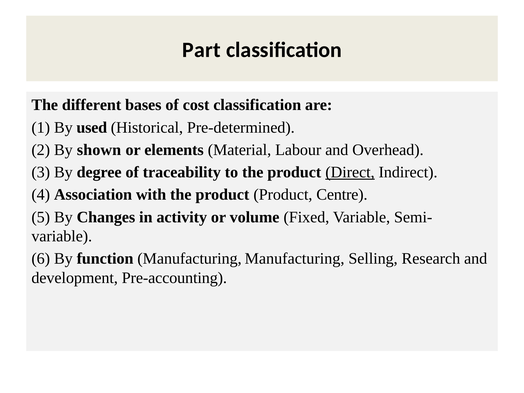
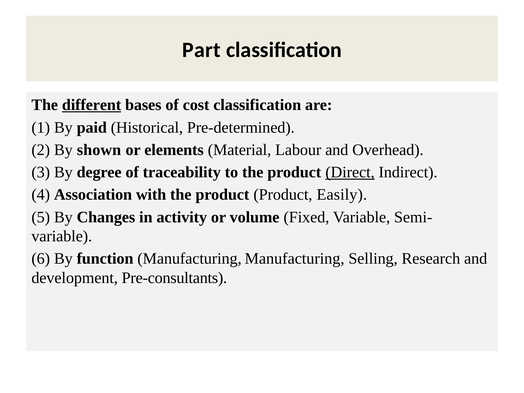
different underline: none -> present (92, 105)
used: used -> paid (92, 127)
Centre: Centre -> Easily (342, 195)
Pre-accounting: Pre-accounting -> Pre-consultants (174, 278)
